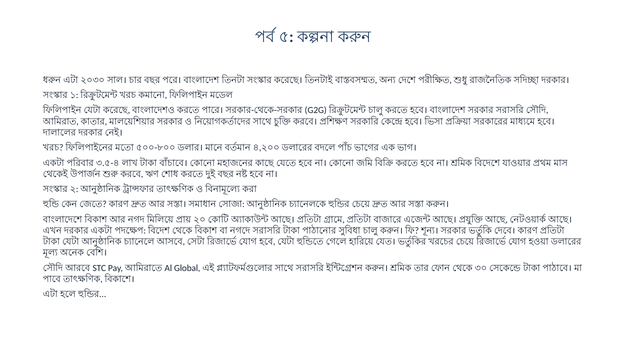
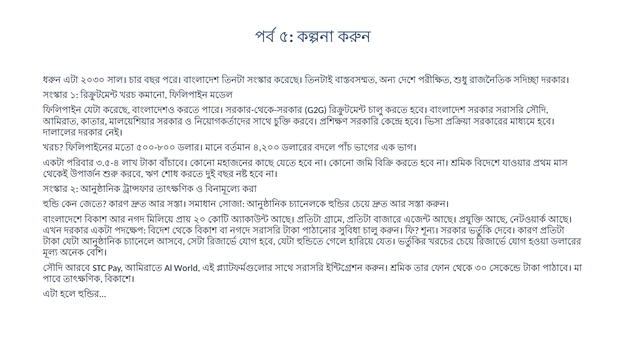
Global: Global -> World (187, 268)
